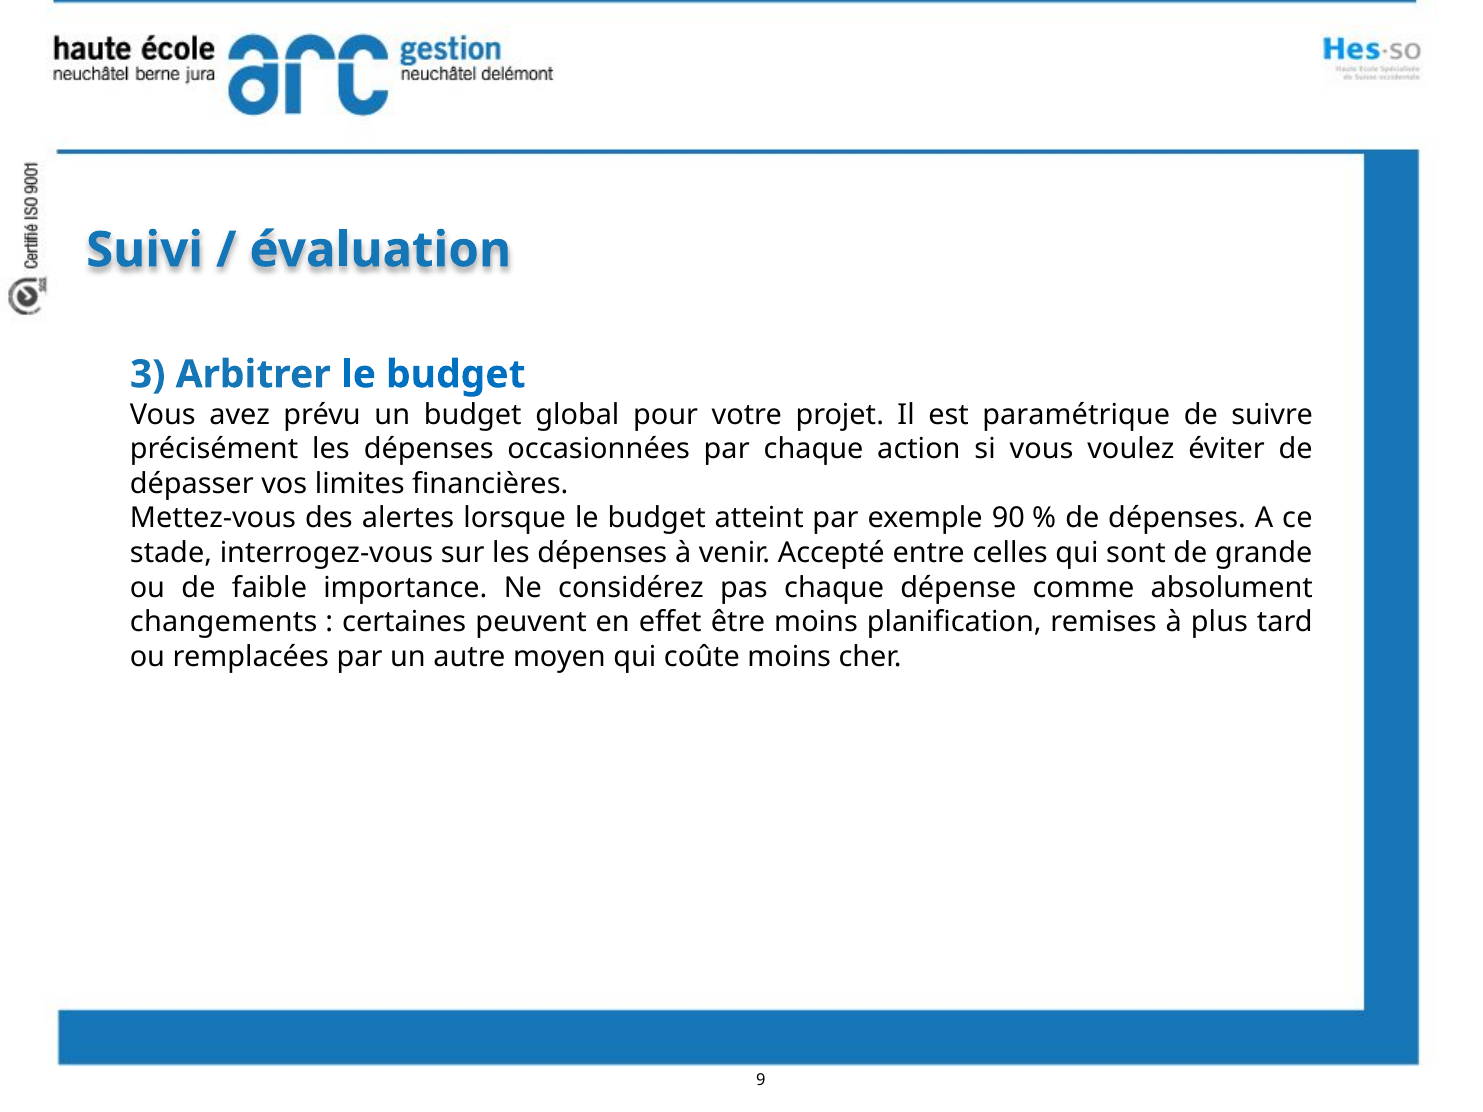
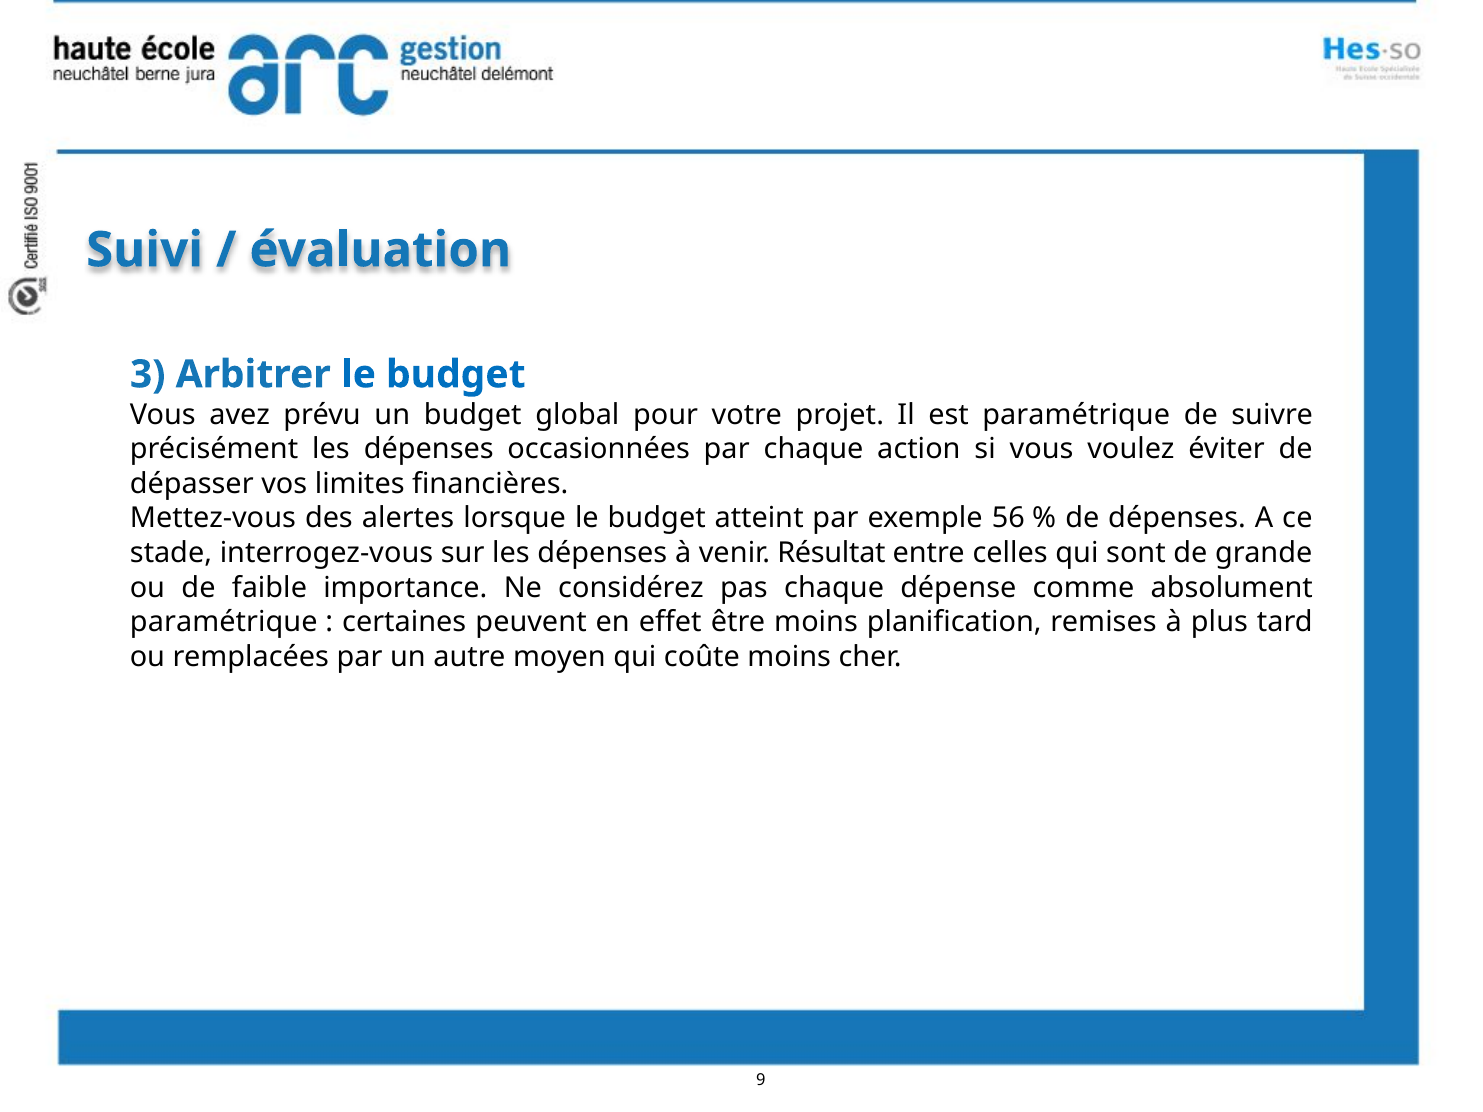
90: 90 -> 56 (1008, 518)
Accepté: Accepté -> Résultat (831, 553)
changements: changements -> paramétrique (224, 622)
